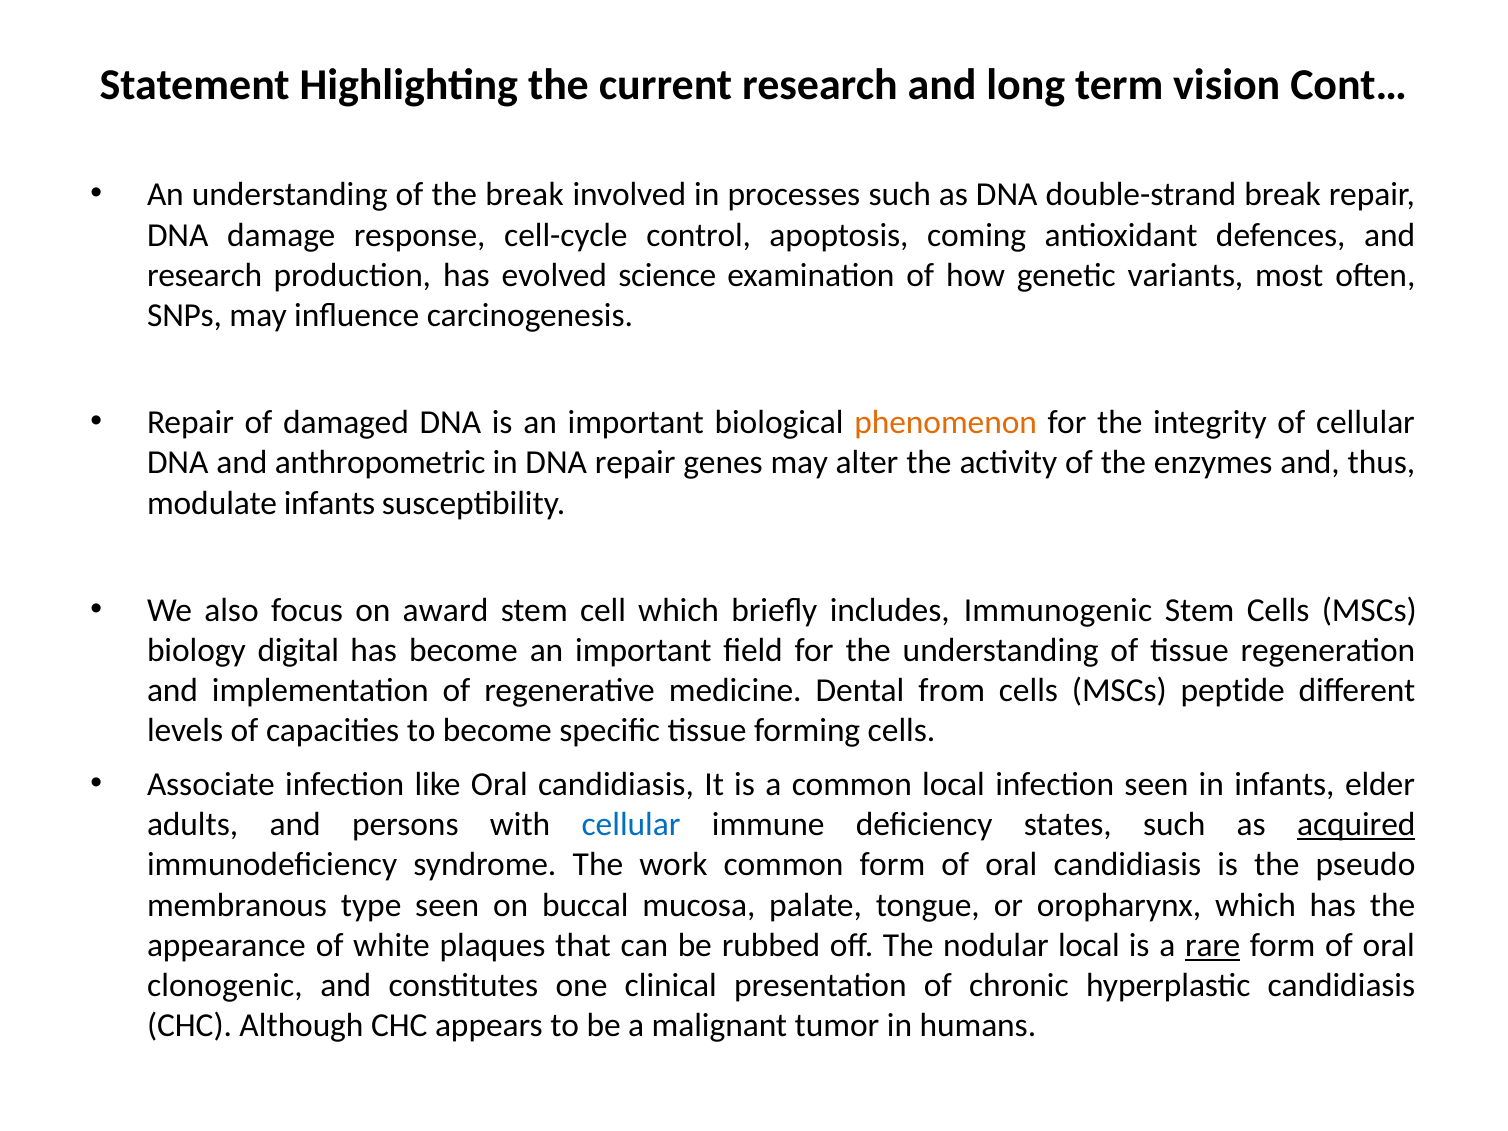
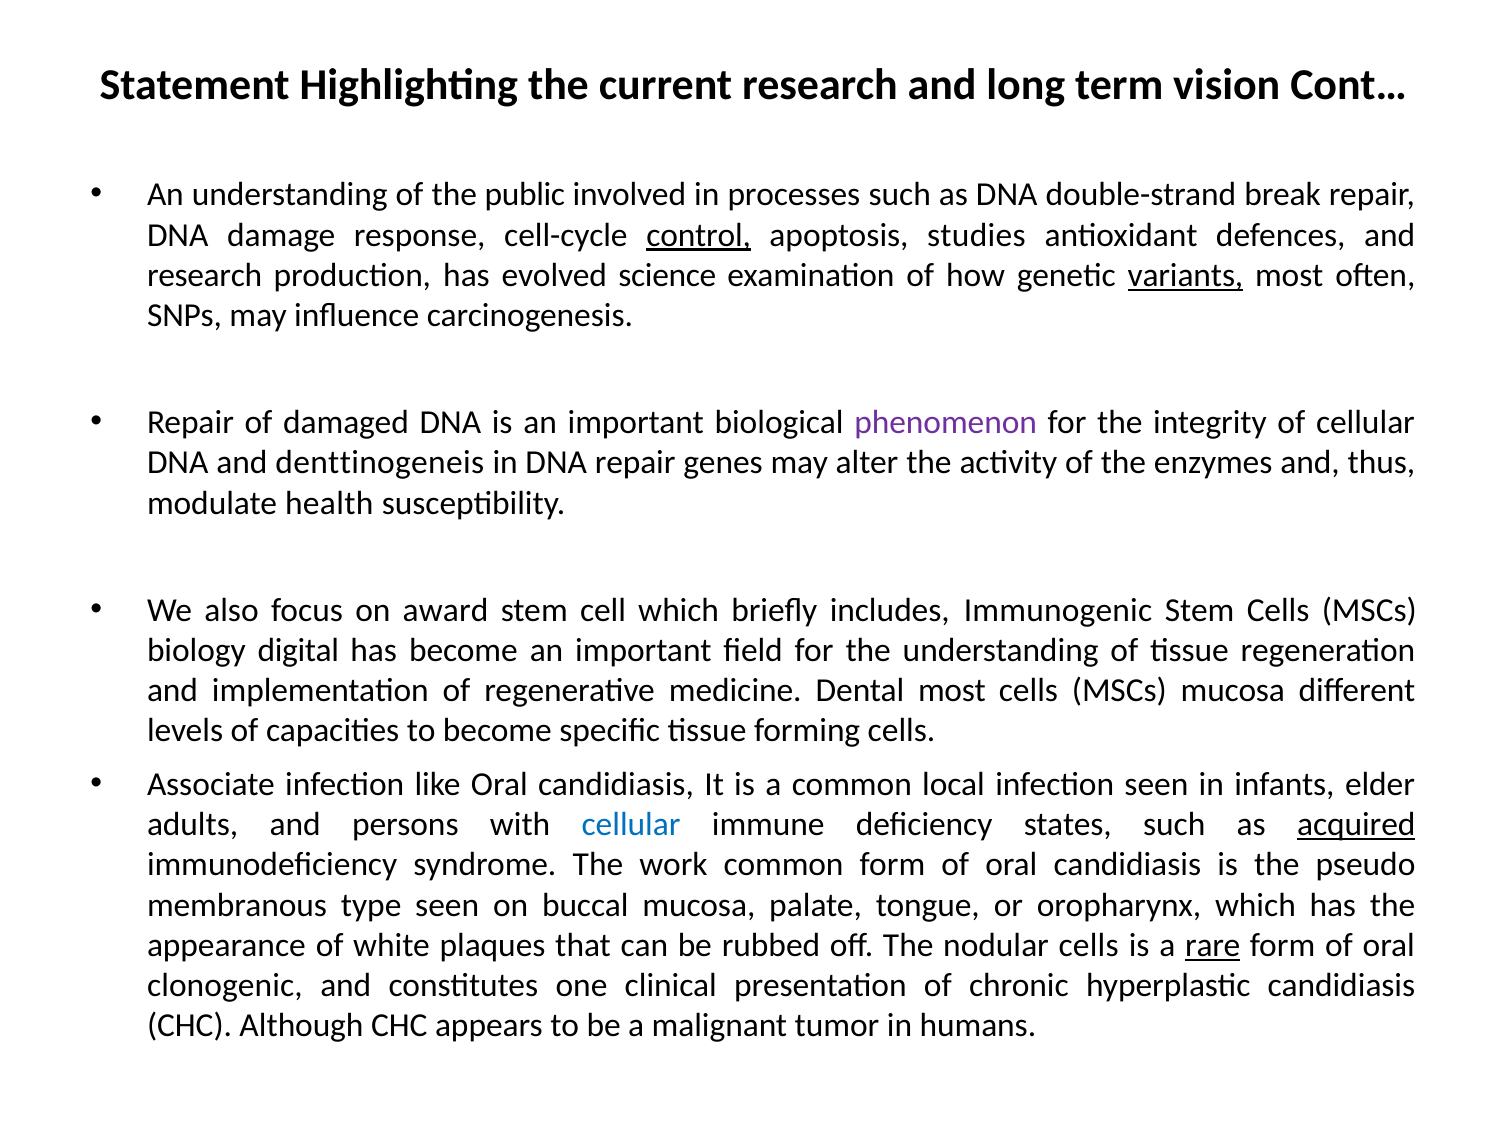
the break: break -> public (525, 195)
control underline: none -> present (699, 235)
coming: coming -> studies (976, 235)
variants underline: none -> present (1185, 275)
phenomenon colour: orange -> purple (946, 423)
anthropometric: anthropometric -> denttinogeneis (380, 463)
modulate infants: infants -> health (329, 503)
Dental from: from -> most (952, 691)
MSCs peptide: peptide -> mucosa (1233, 691)
nodular local: local -> cells (1089, 945)
